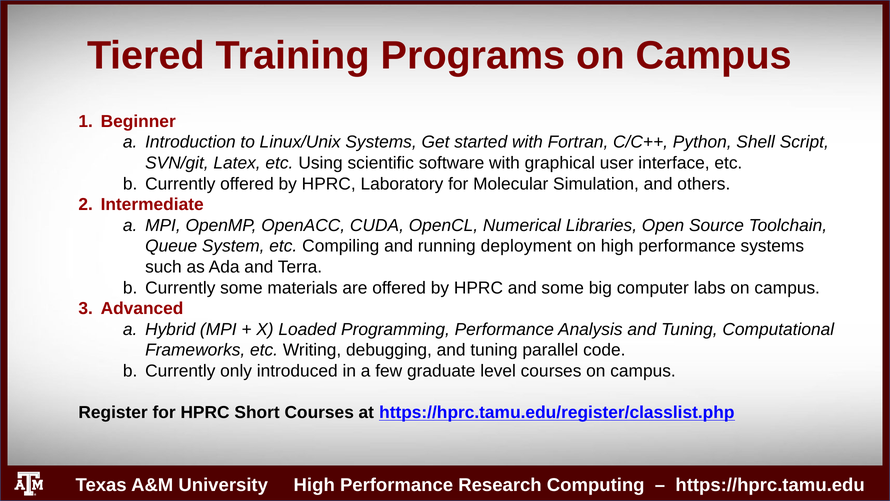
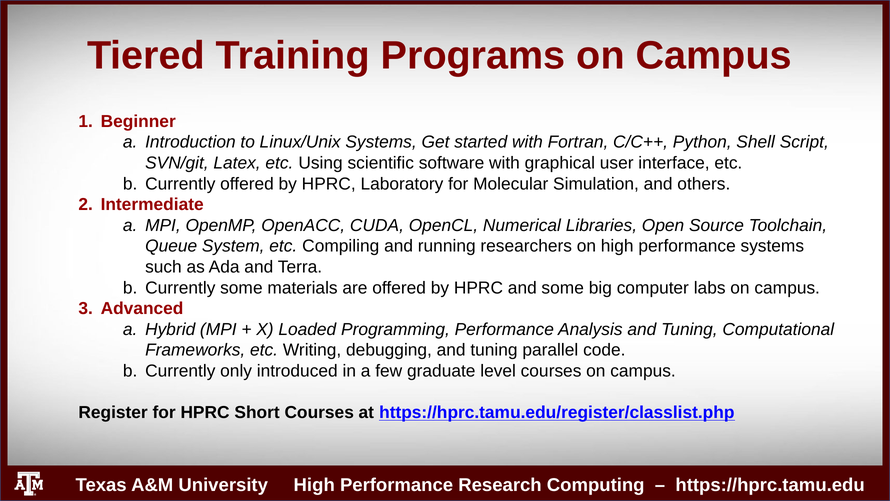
deployment: deployment -> researchers (526, 246)
